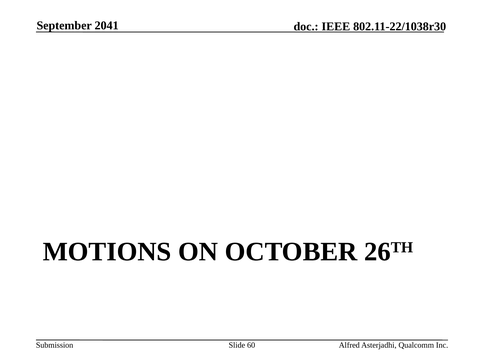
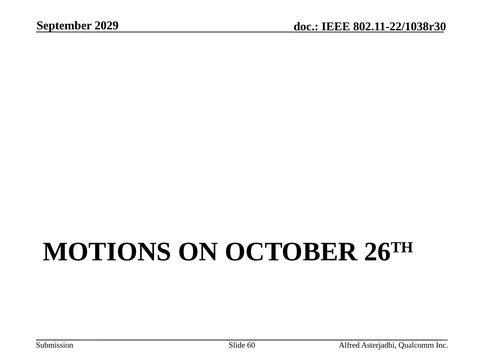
2041: 2041 -> 2029 (107, 25)
